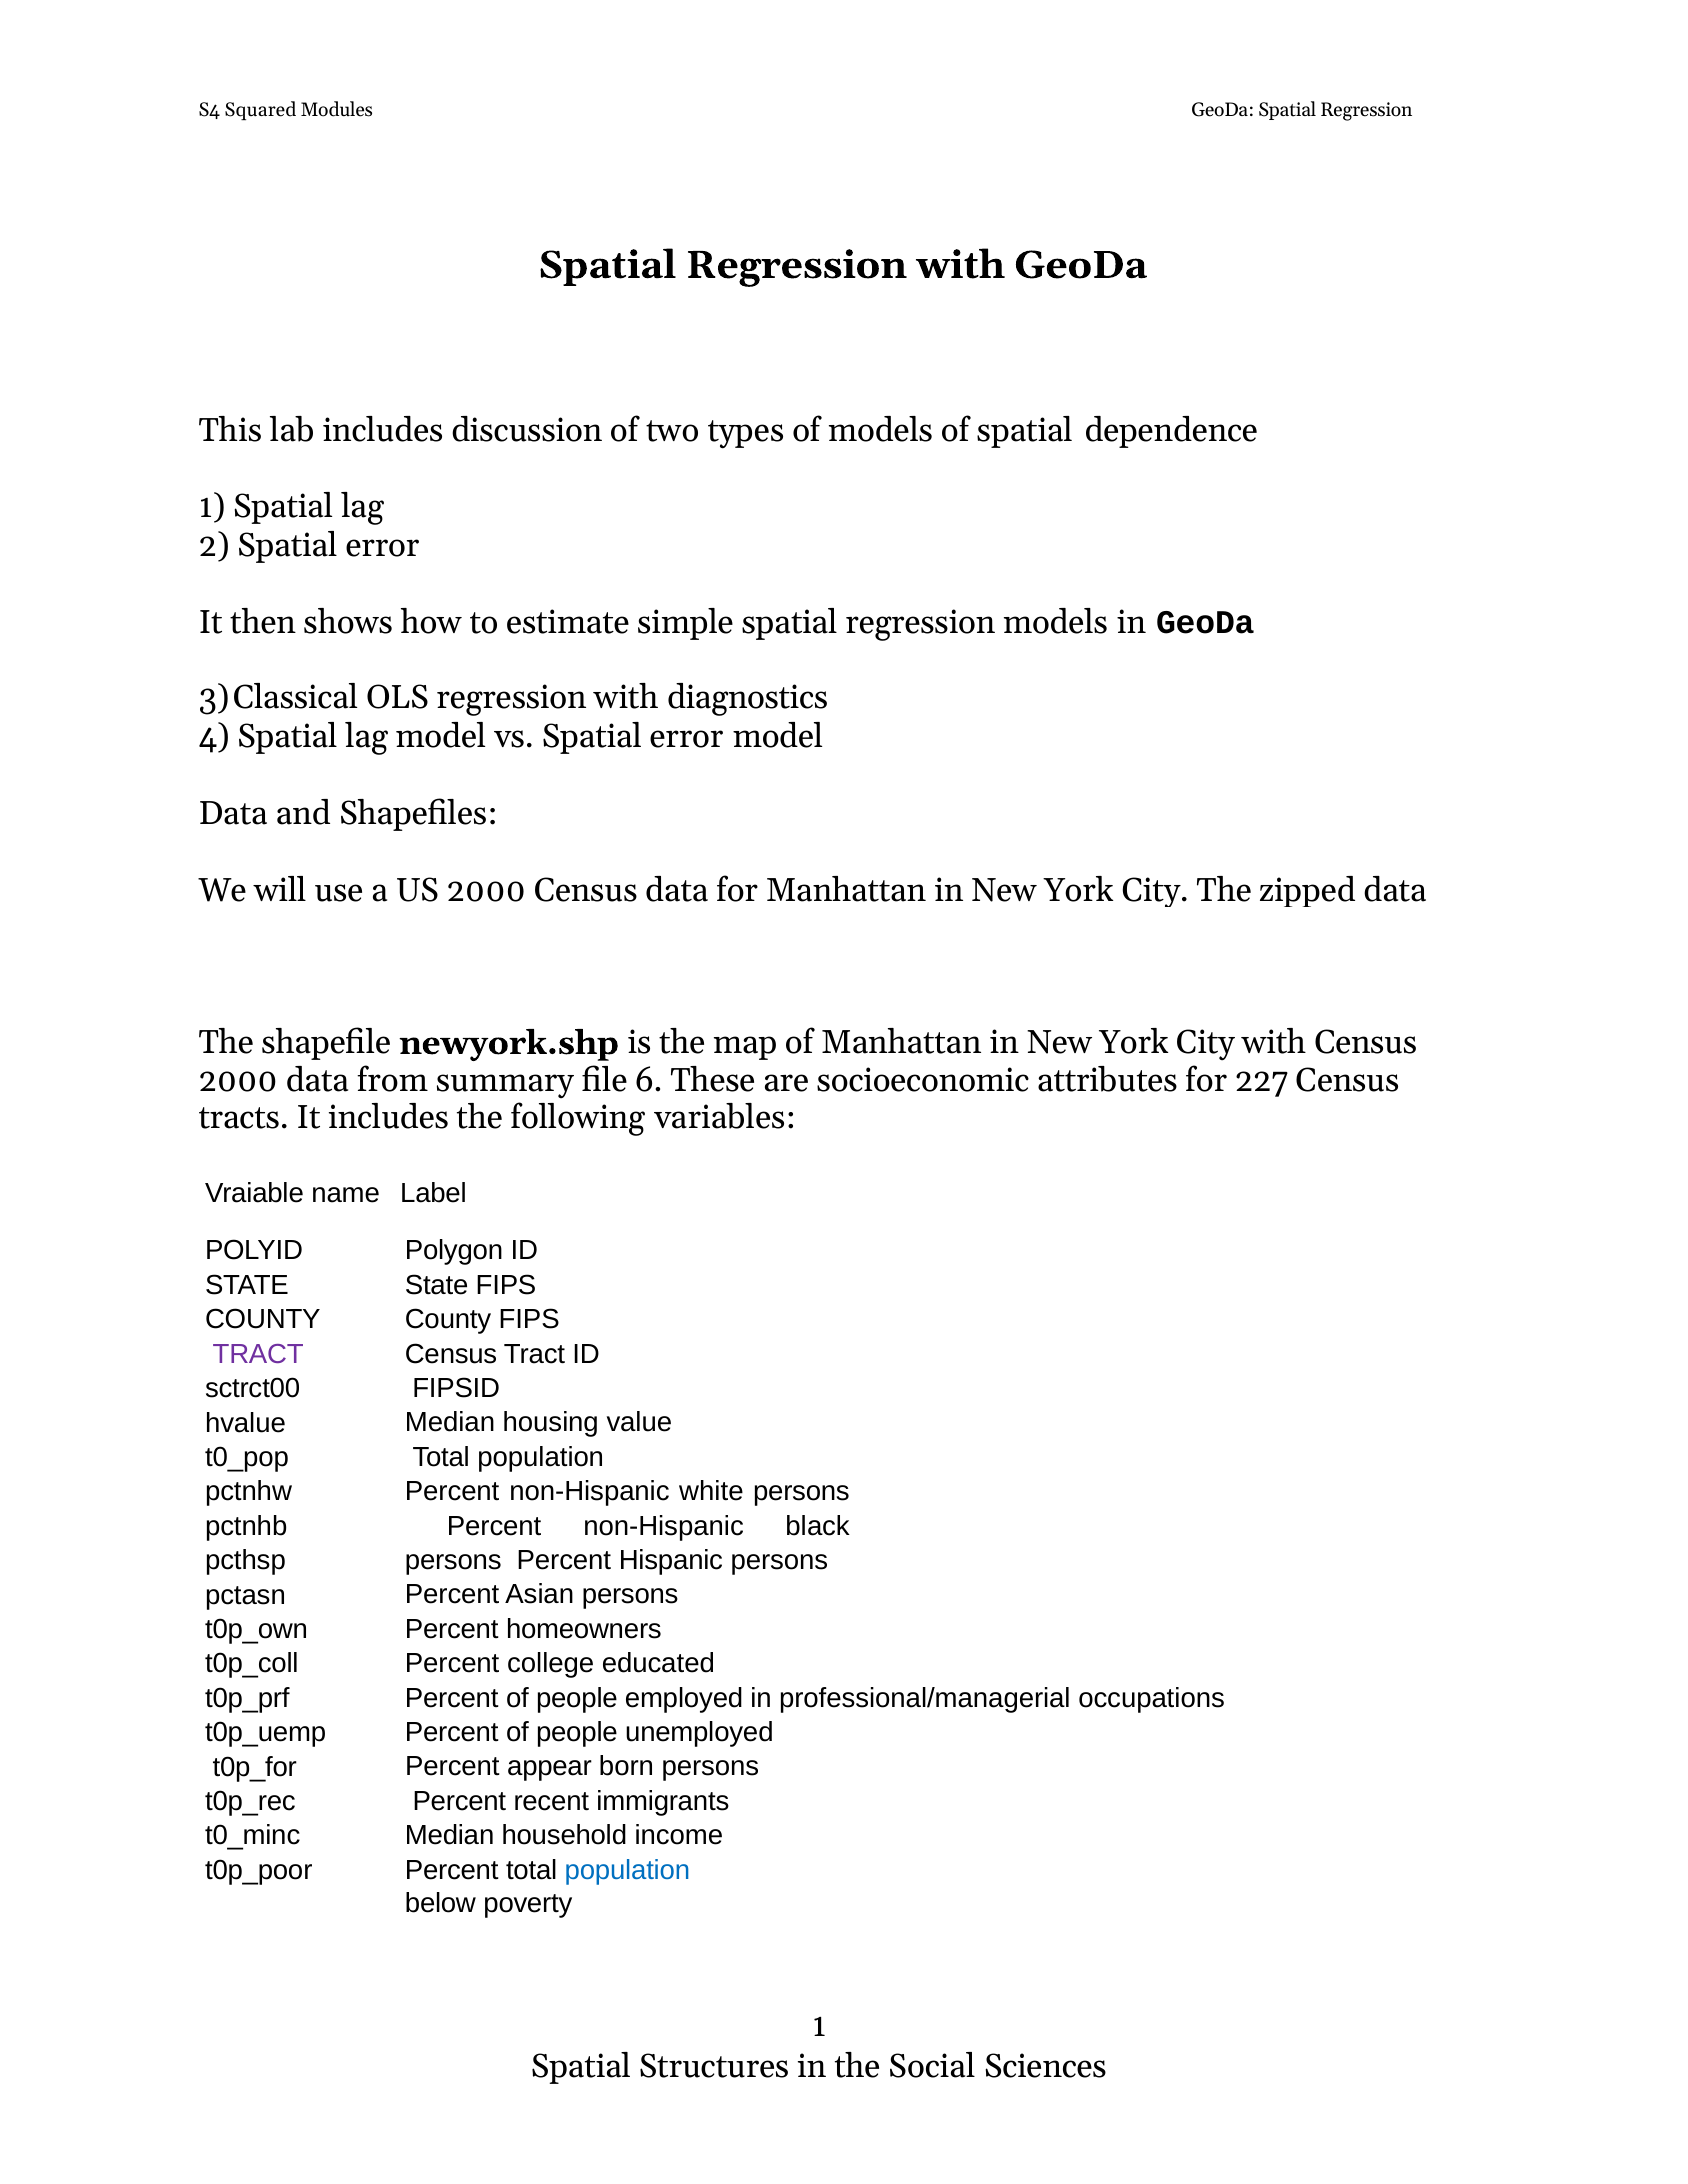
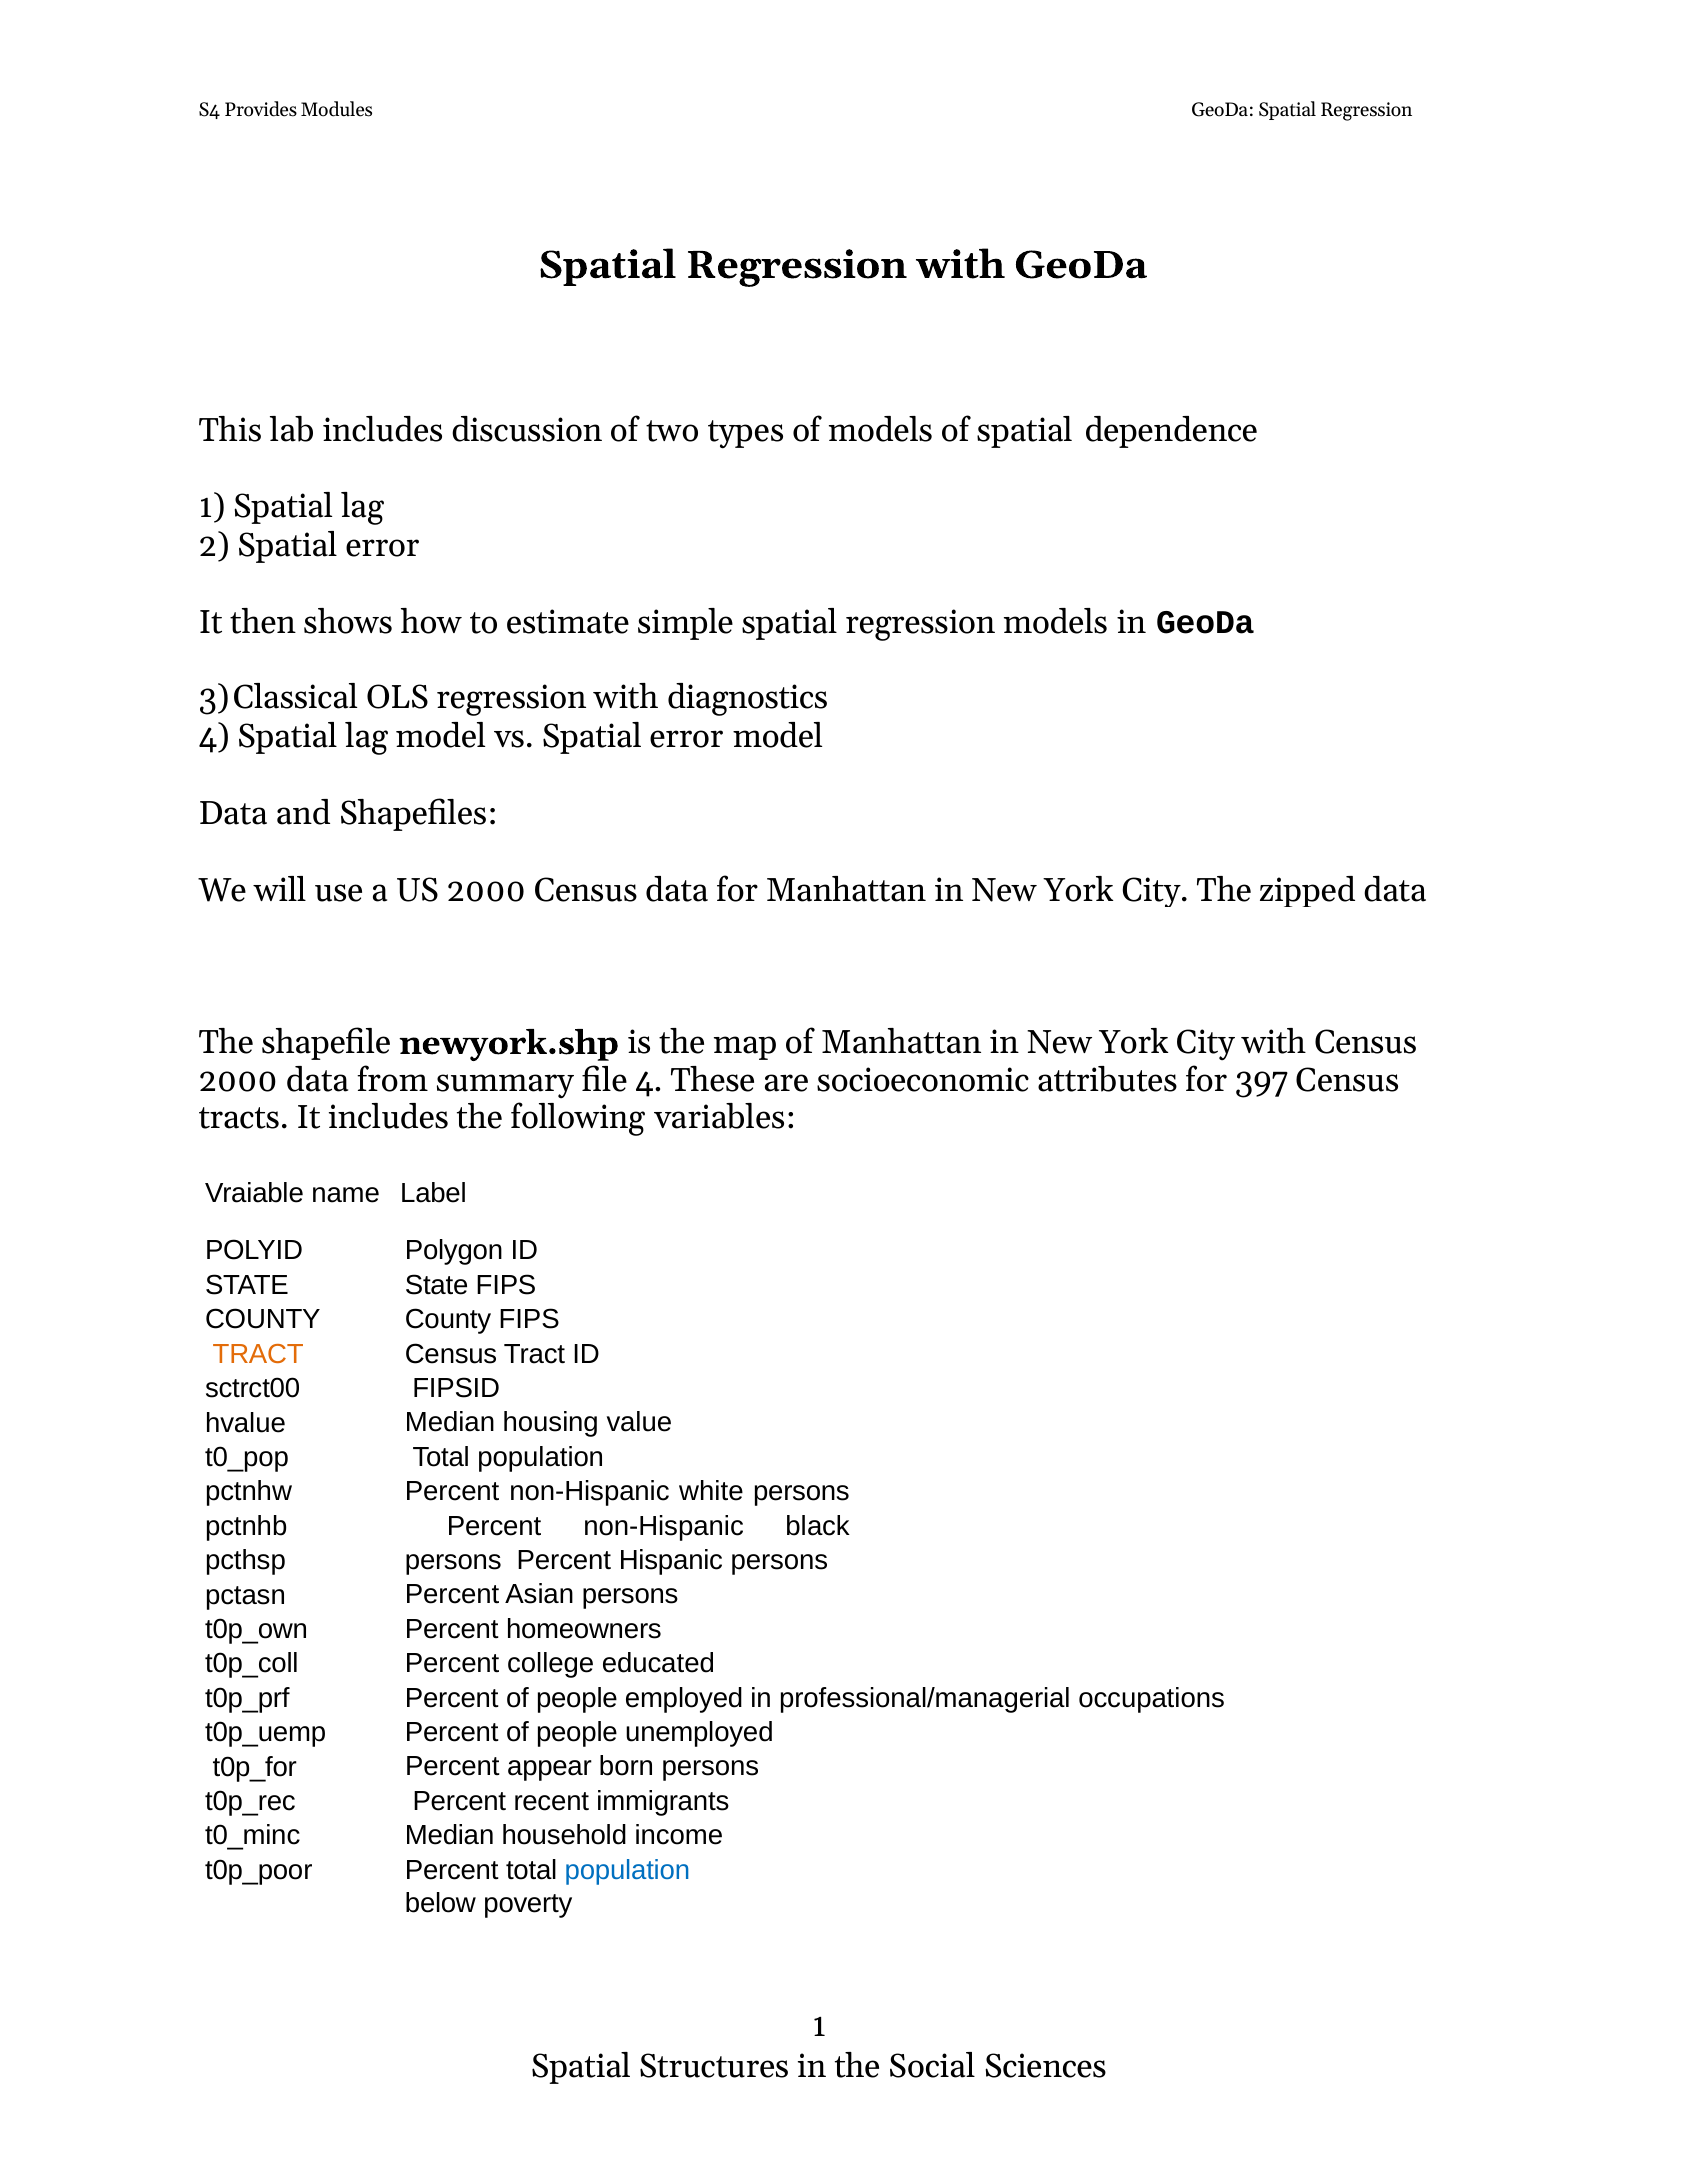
Squared: Squared -> Provides (261, 110)
6: 6 -> 4 (649, 1081)
227: 227 -> 397 (1262, 1081)
TRACT colour: purple -> orange (258, 1354)
